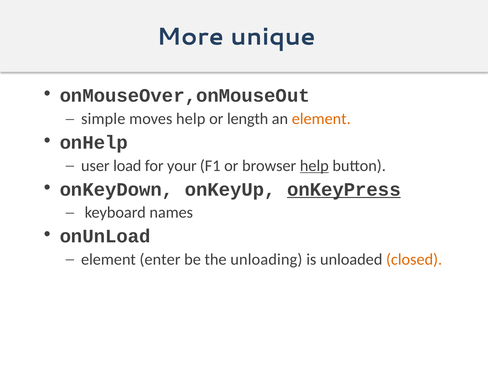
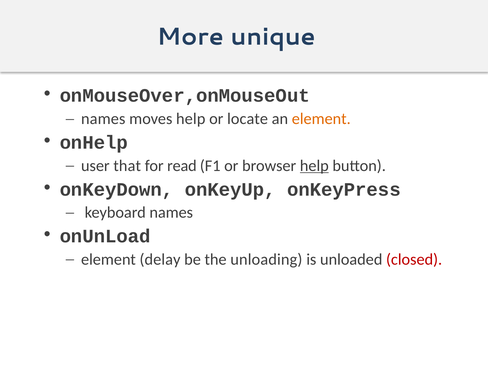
simple: simple -> names (103, 119)
length: length -> locate (248, 119)
load: load -> that (127, 166)
your: your -> read (182, 166)
onKeyPress underline: present -> none (344, 189)
enter: enter -> delay (160, 259)
closed colour: orange -> red (414, 259)
